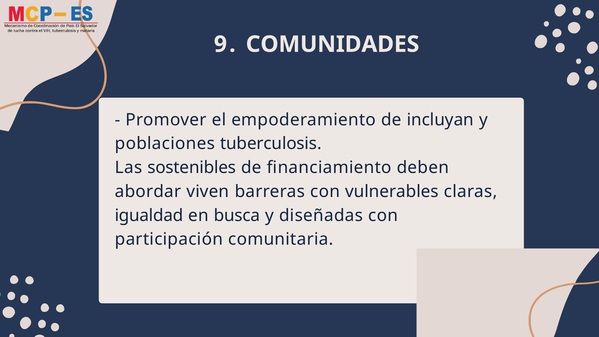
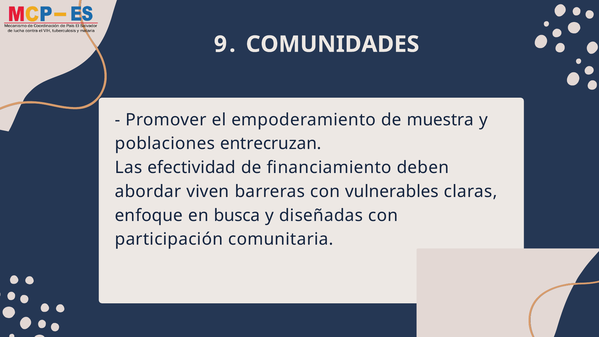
incluyan: incluyan -> muestra (440, 120)
tuberculosis: tuberculosis -> entrecruzan (271, 144)
sostenibles: sostenibles -> efectividad (192, 168)
igualdad: igualdad -> enfoque (149, 215)
